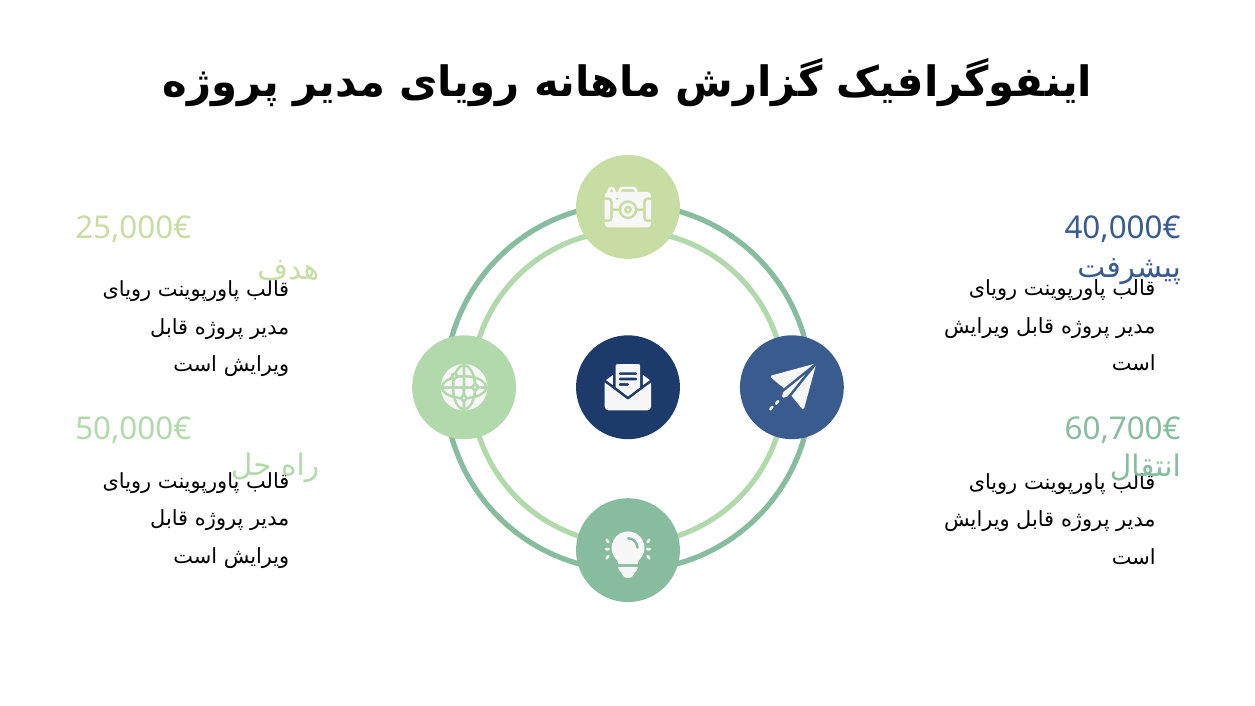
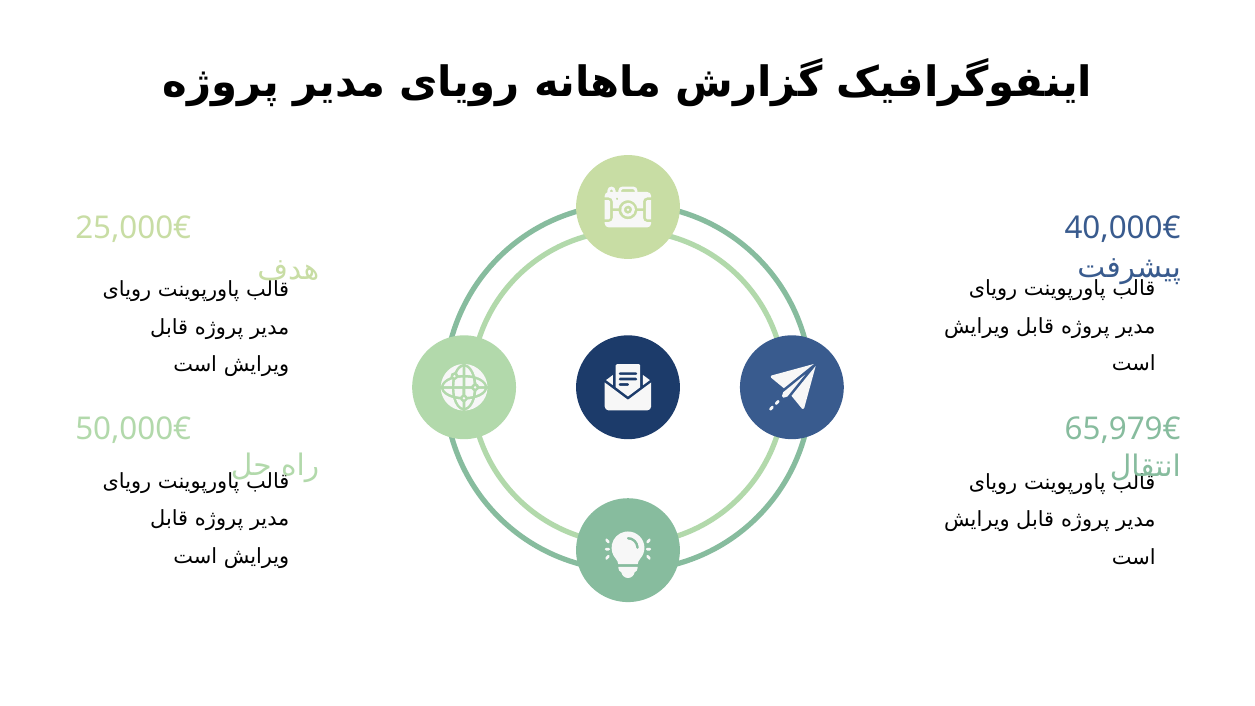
60,700€: 60,700€ -> 65,979€ (1123, 430)
